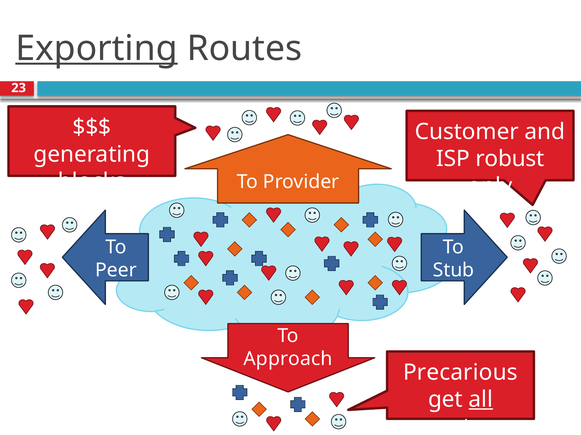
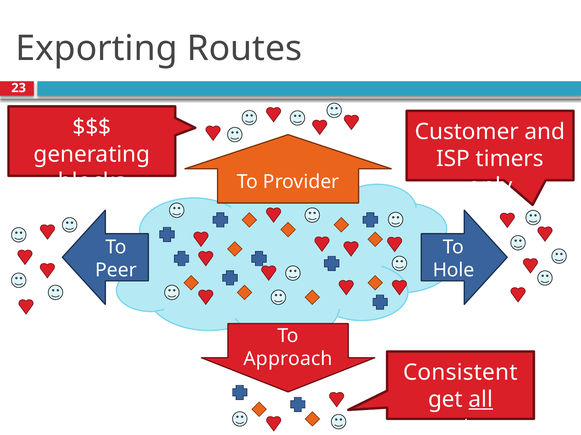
Exporting underline: present -> none (96, 48)
robust: robust -> timers (510, 159)
Stub: Stub -> Hole (454, 271)
Precarious: Precarious -> Consistent (460, 373)
